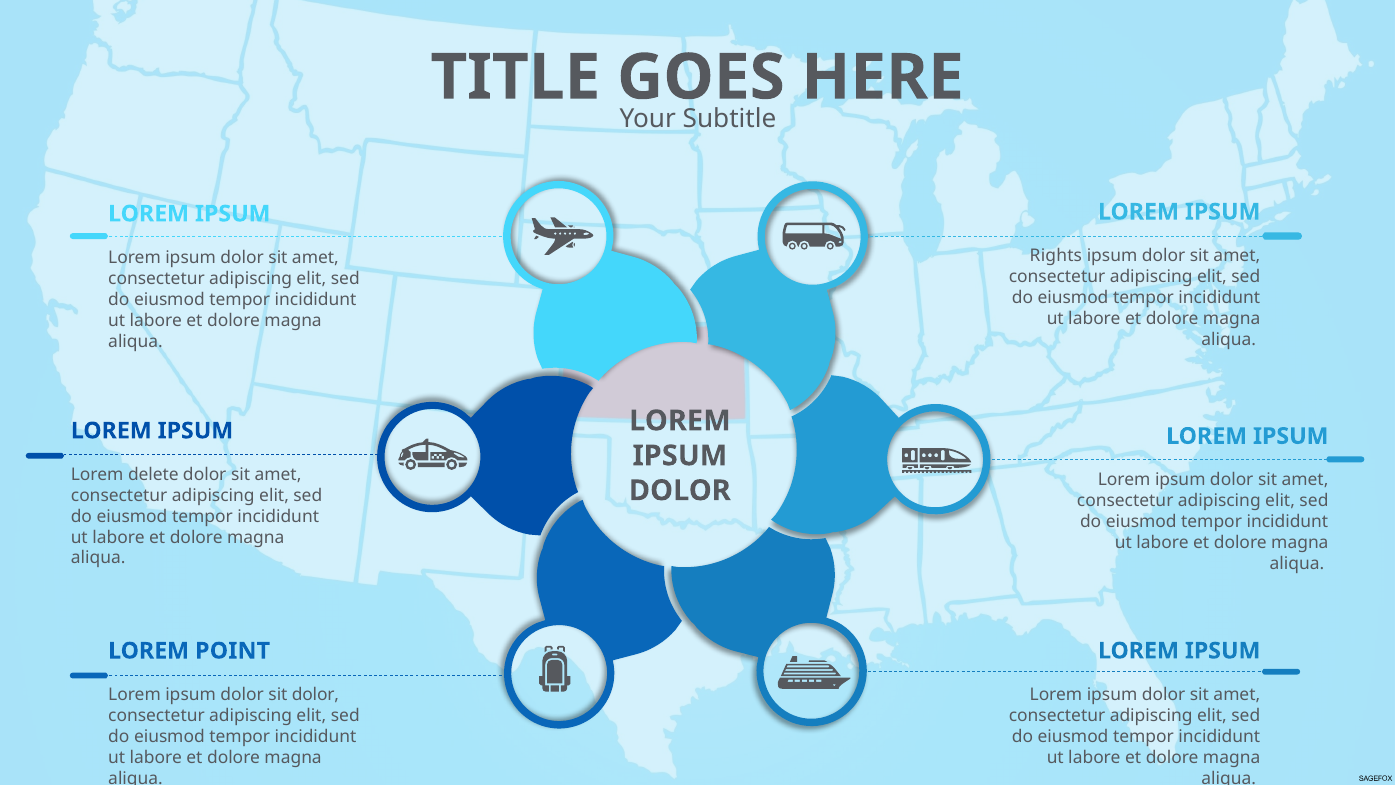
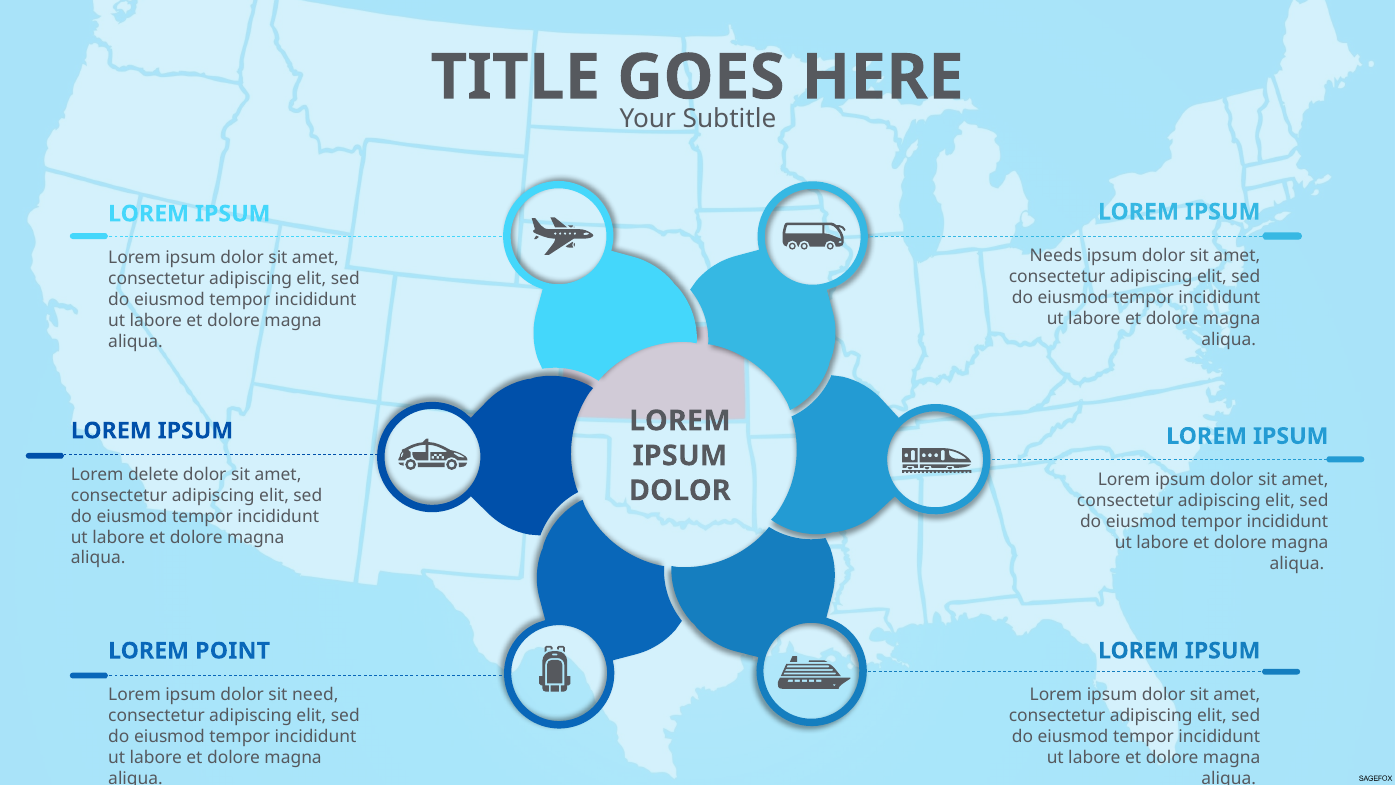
Rights: Rights -> Needs (1056, 255)
sit dolor: dolor -> need (315, 694)
